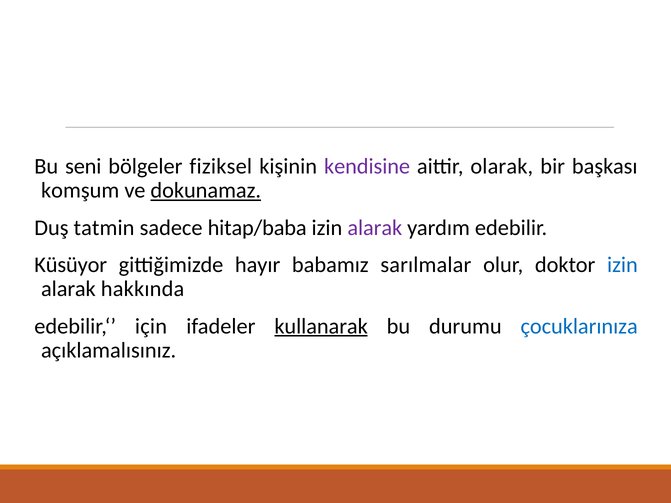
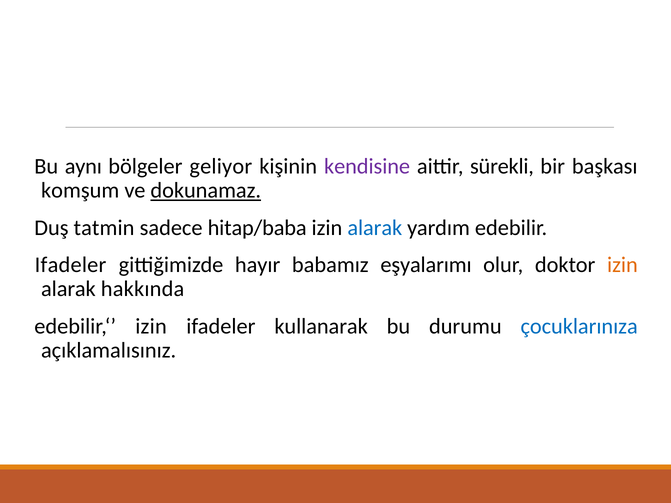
seni: seni -> aynı (83, 167)
fiziksel: fiziksel -> geliyor (221, 167)
olarak: olarak -> sürekli (502, 167)
alarak colour: purple -> blue (375, 228)
Küsüyor: Küsüyor -> Ifadeler (71, 265)
sarılmalar: sarılmalar -> eşyalarımı (426, 265)
izin colour: blue -> orange (622, 265)
edebilir,‘ için: için -> izin (151, 326)
kullanarak underline: present -> none (321, 326)
